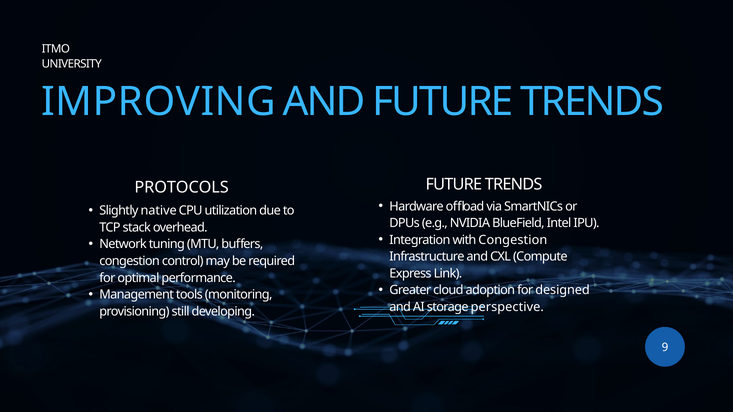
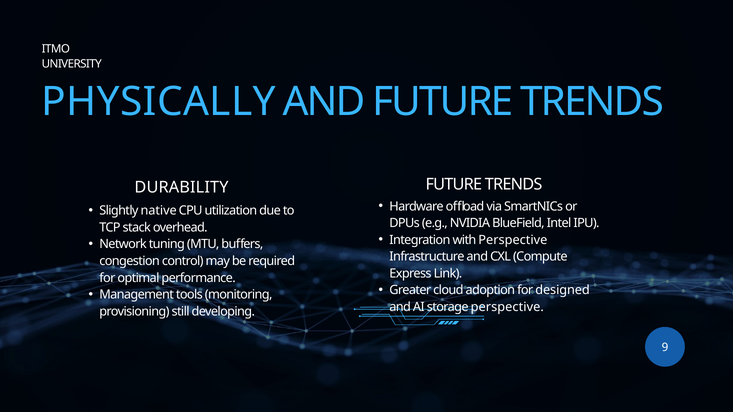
IMPROVING: IMPROVING -> PHYSICALLY (159, 102)
PROTOCOLS: PROTOCOLS -> DURABILITY (181, 188)
with Congestion: Congestion -> Perspective (513, 240)
